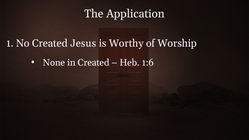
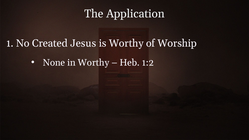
in Created: Created -> Worthy (94, 63)
1:6: 1:6 -> 1:2 (148, 63)
